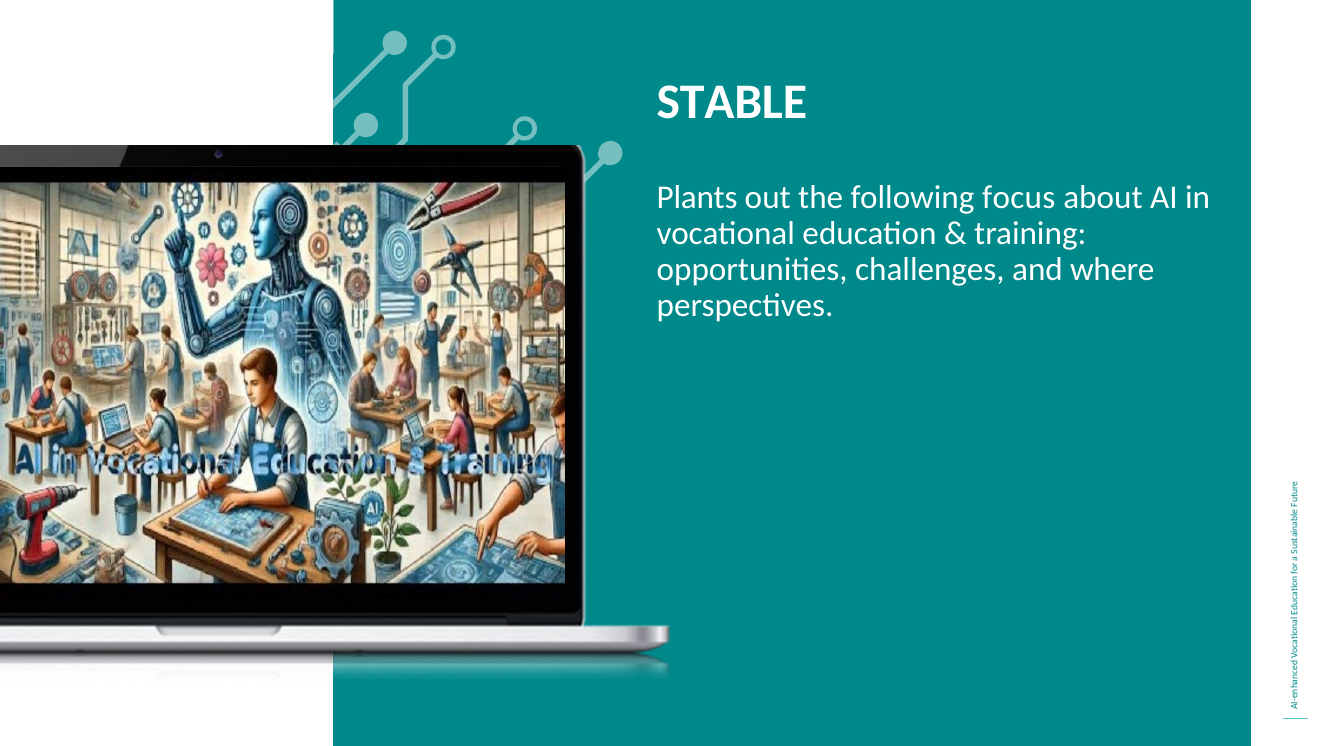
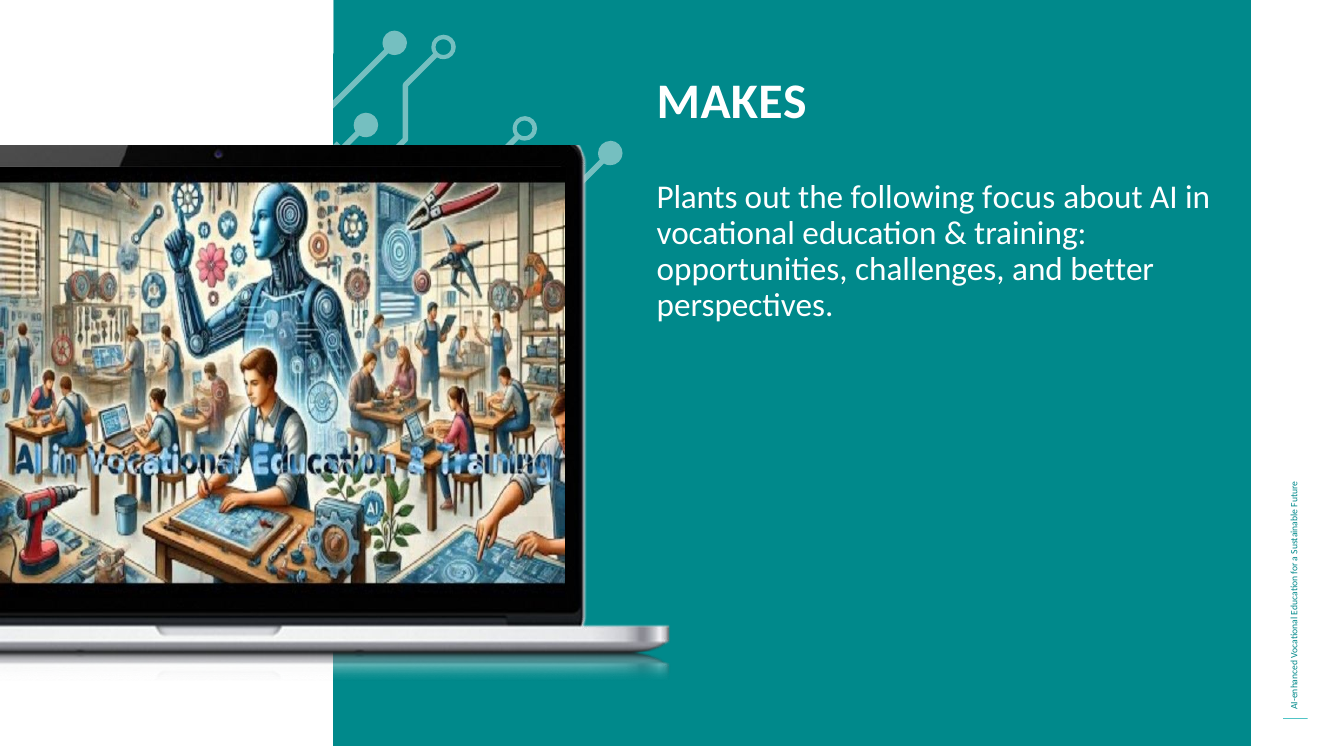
STABLE: STABLE -> MAKES (732, 102)
where: where -> better (1112, 270)
